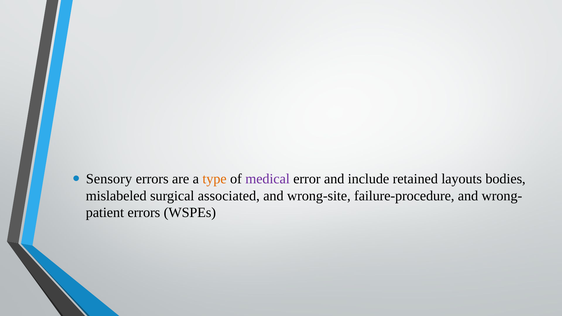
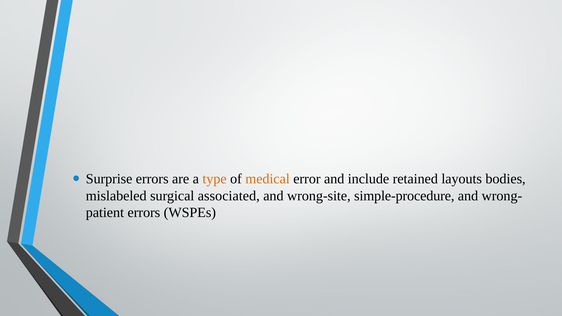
Sensory: Sensory -> Surprise (109, 179)
medical colour: purple -> orange (268, 179)
failure-procedure: failure-procedure -> simple-procedure (404, 196)
